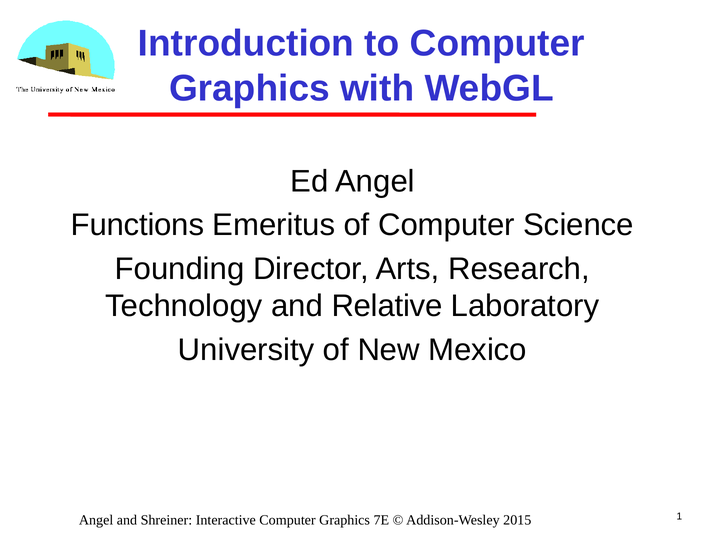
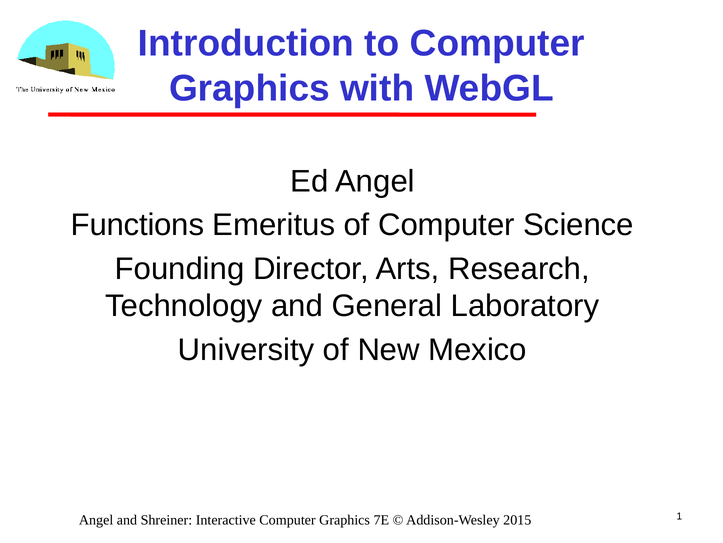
Relative: Relative -> General (387, 306)
